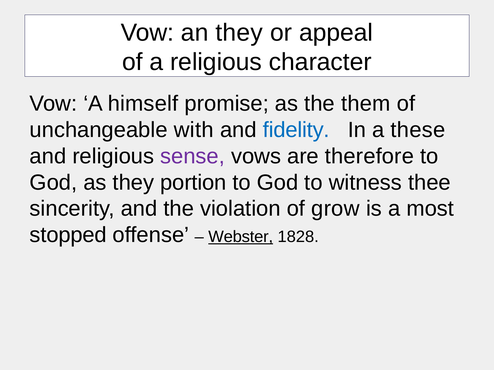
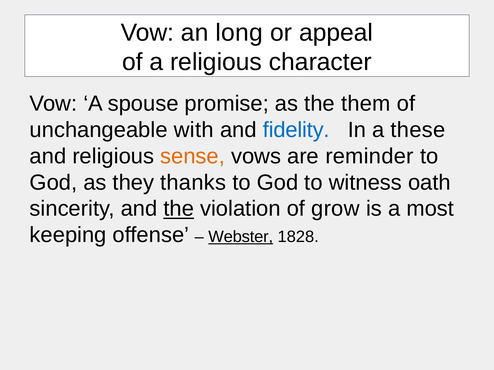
an they: they -> long (239, 33)
himself: himself -> spouse (143, 104)
sense colour: purple -> orange (193, 156)
therefore: therefore -> reminder (369, 156)
portion: portion -> thanks (193, 183)
thee: thee -> oath (429, 183)
the underline: none -> present (179, 209)
stopped: stopped -> keeping (68, 235)
